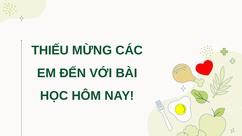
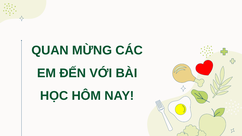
THIẾU: THIẾU -> QUAN (50, 50)
